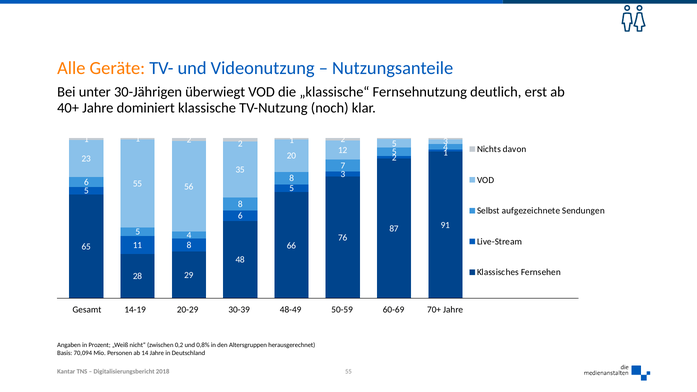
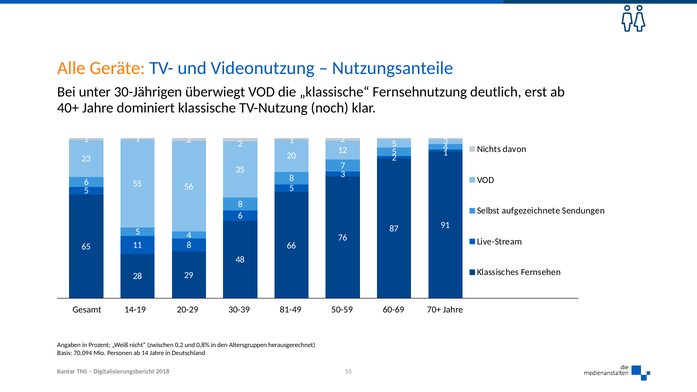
48-49: 48-49 -> 81-49 (291, 310)
